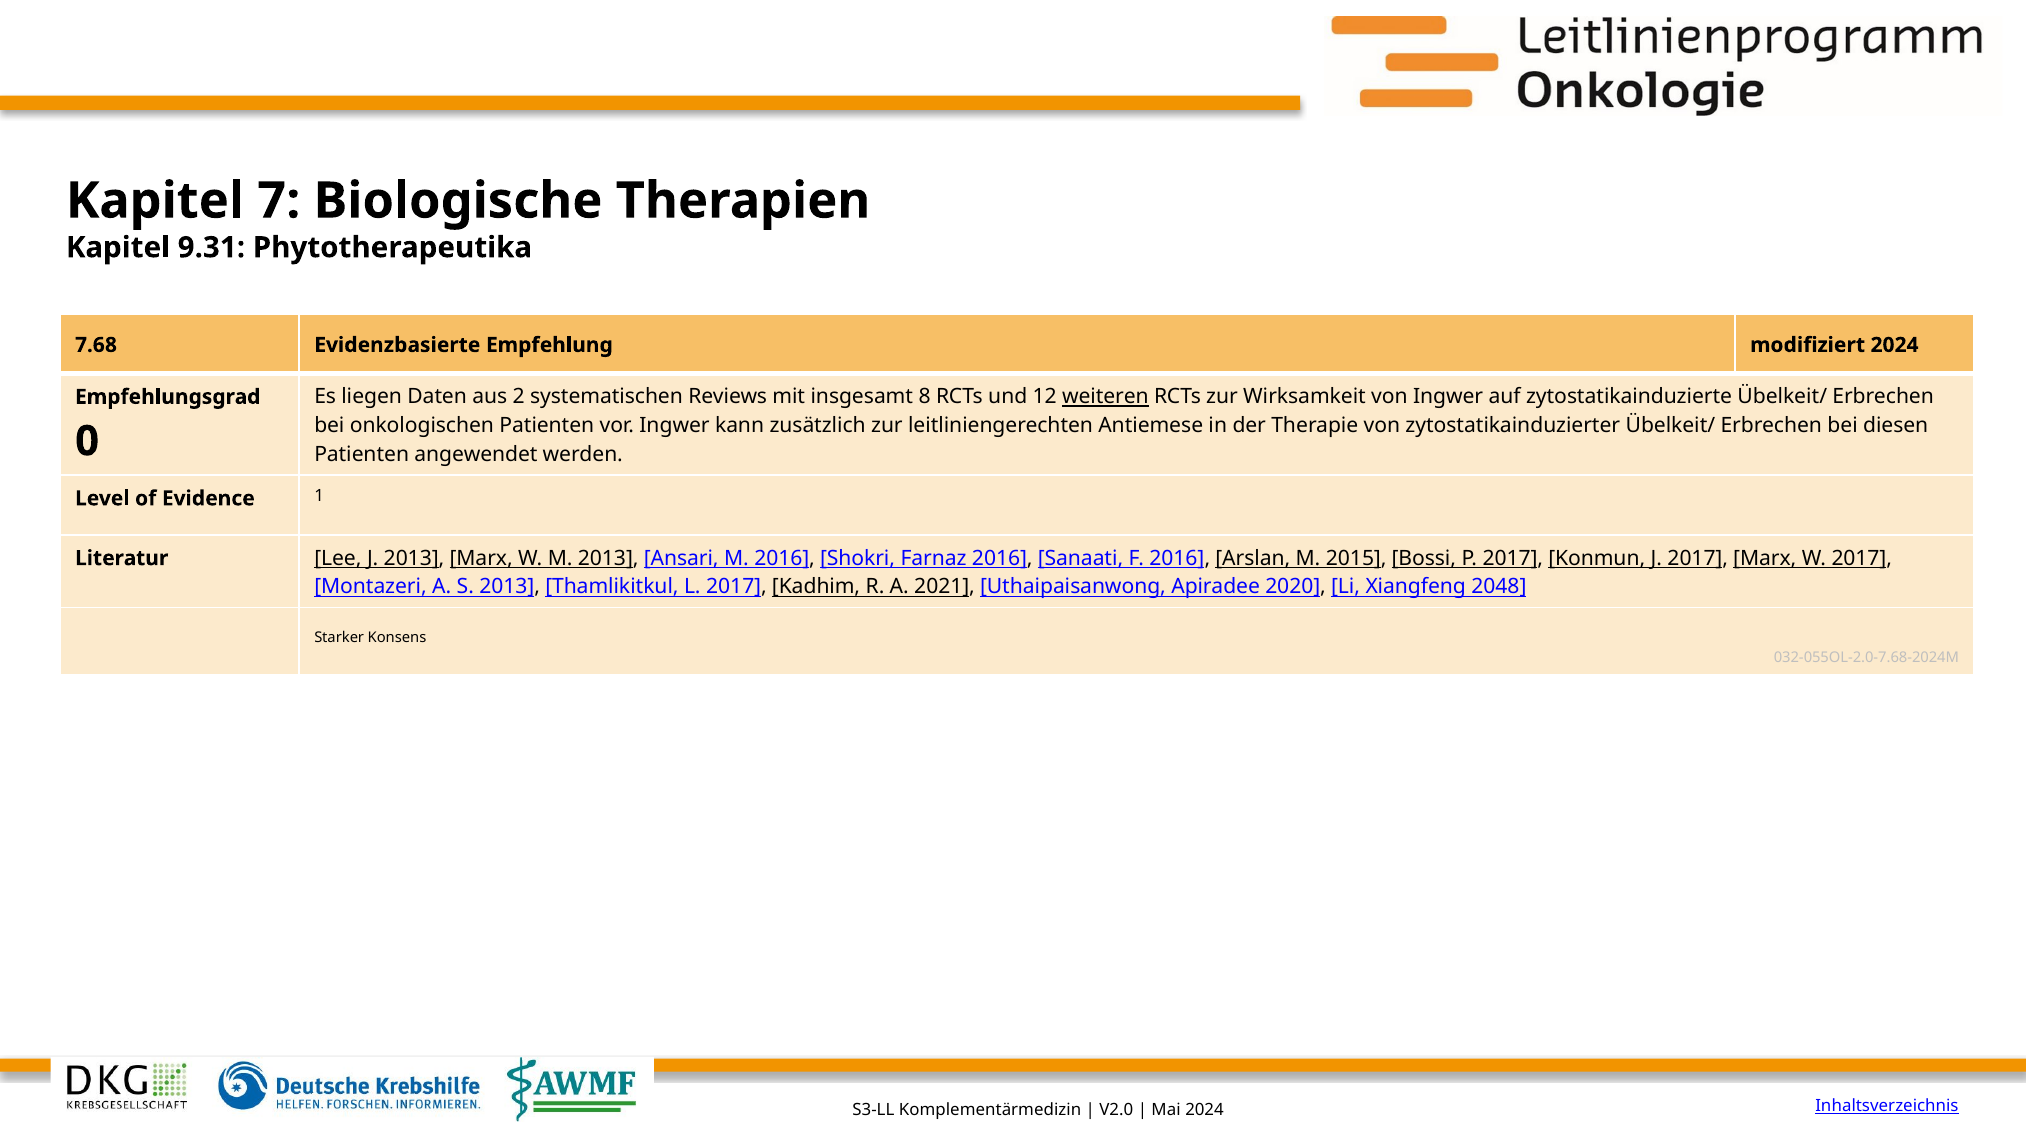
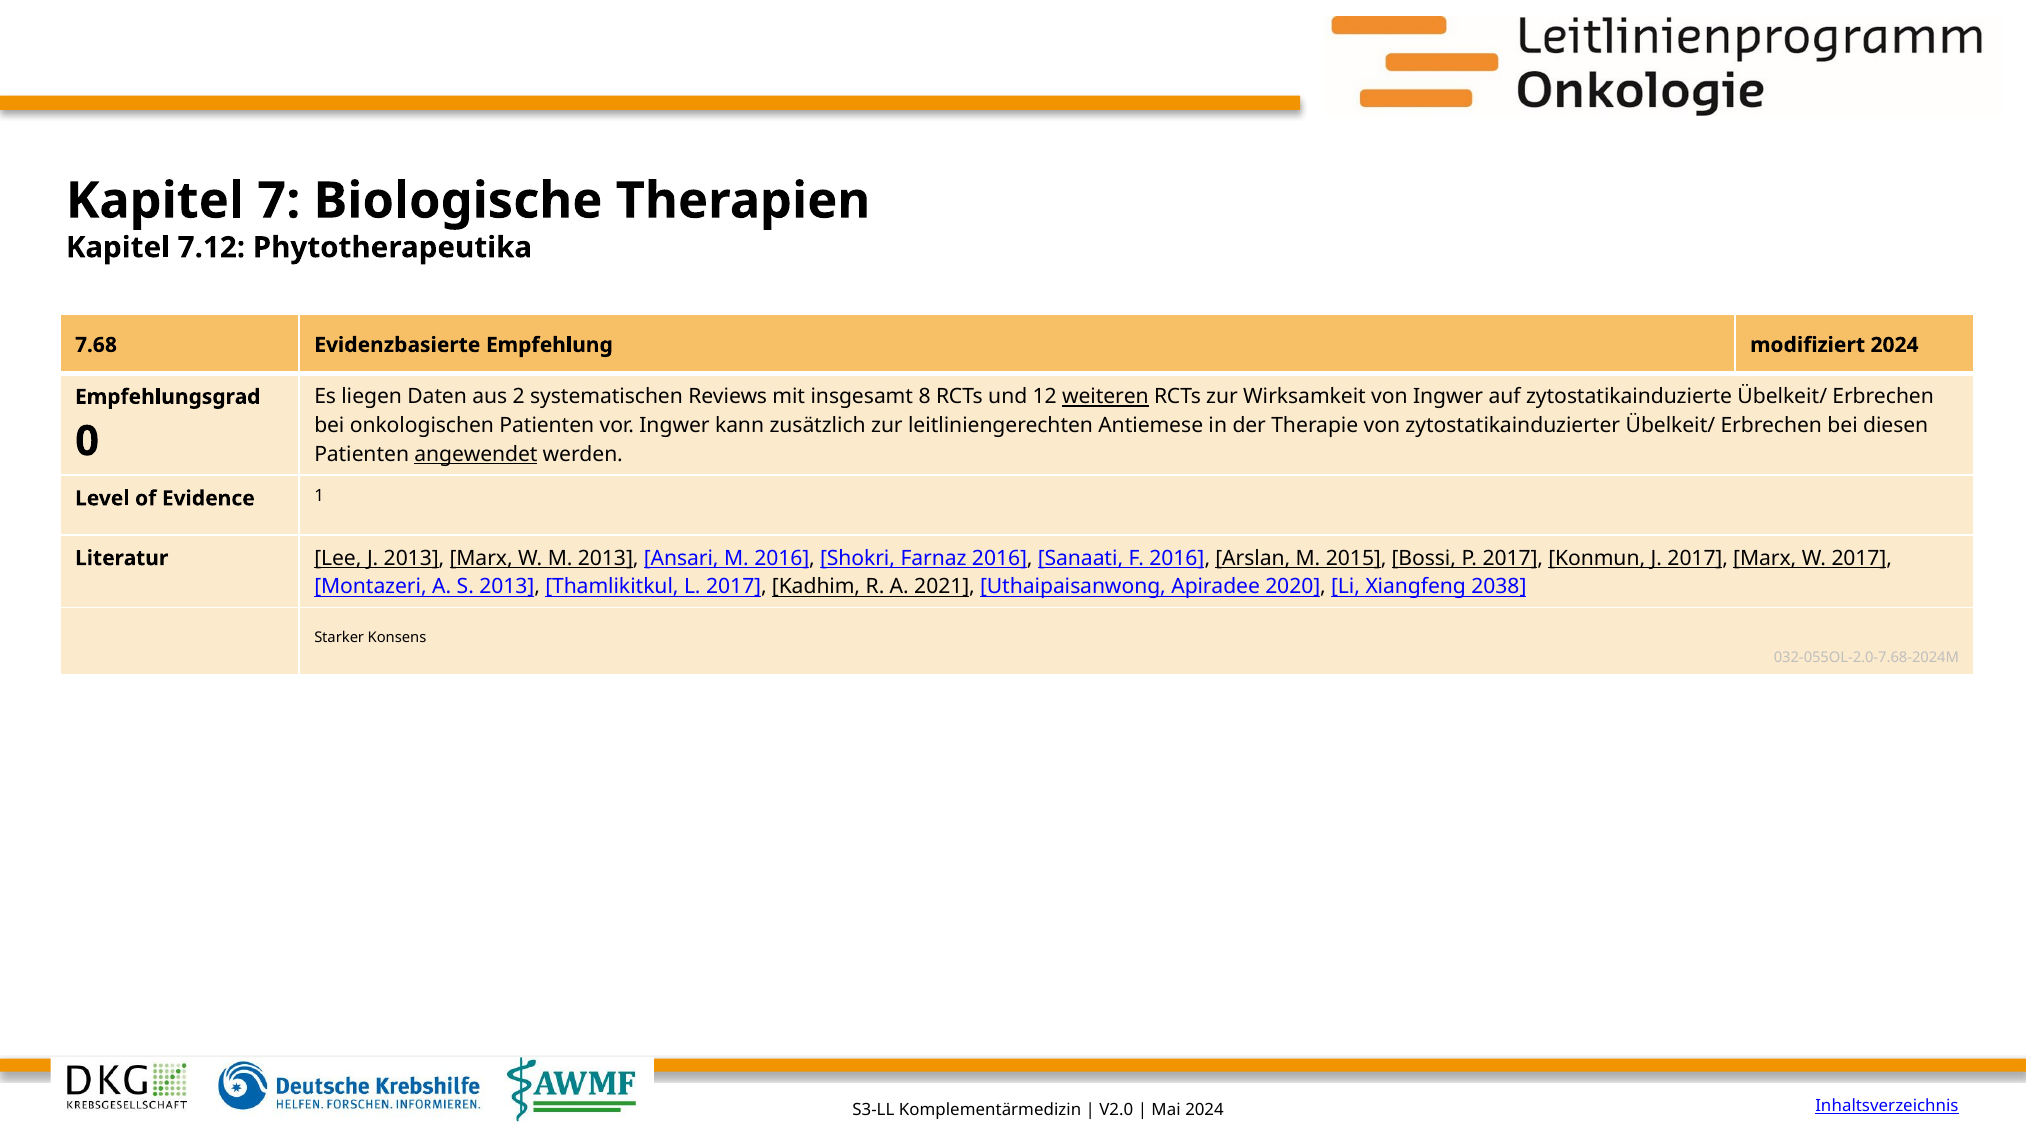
9.31: 9.31 -> 7.12 (211, 248)
angewendet underline: none -> present (476, 454)
2048: 2048 -> 2038 (1499, 587)
